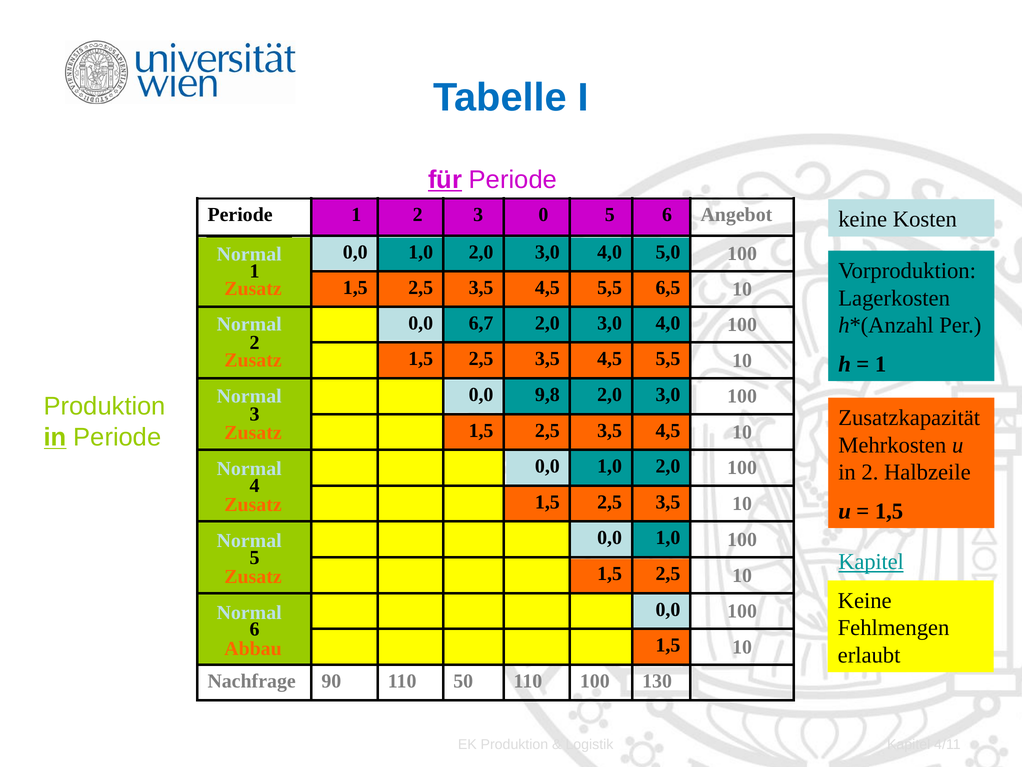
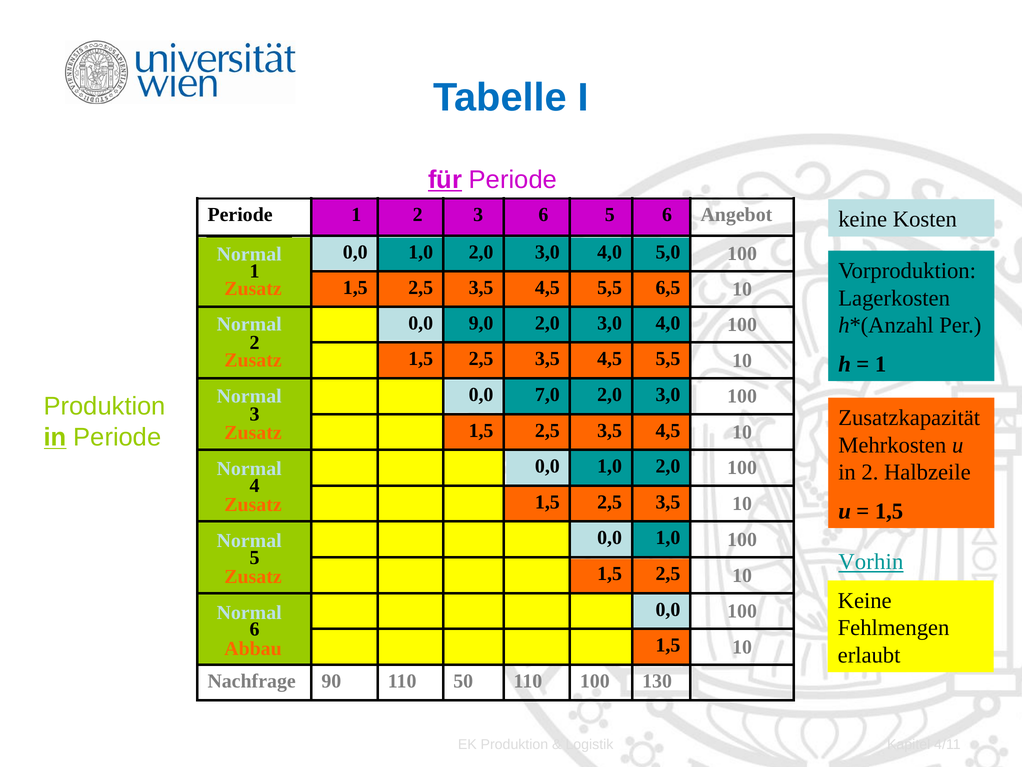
3 0: 0 -> 6 (543, 215)
6,7: 6,7 -> 9,0 (481, 323)
9,8: 9,8 -> 7,0 (547, 394)
Kapitel: Kapitel -> Vorhin (871, 561)
